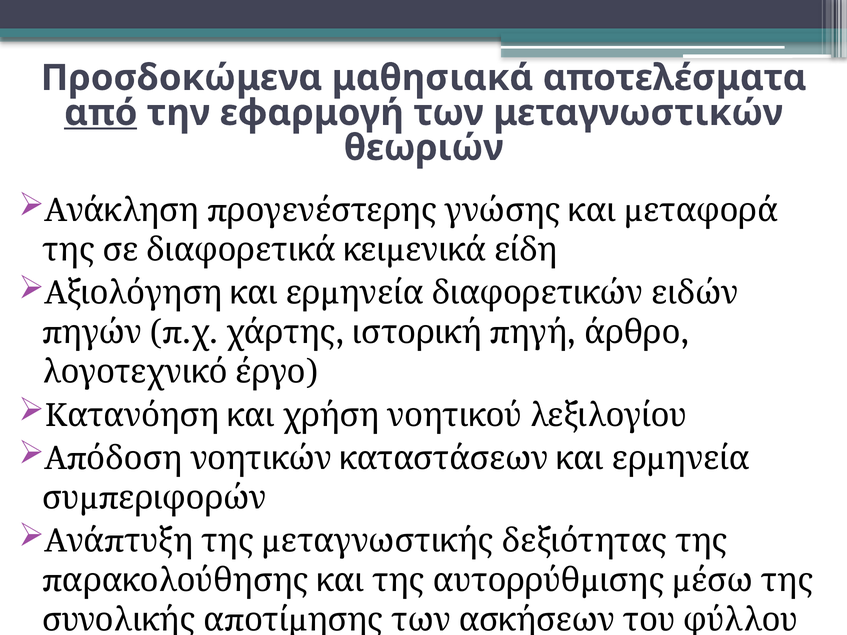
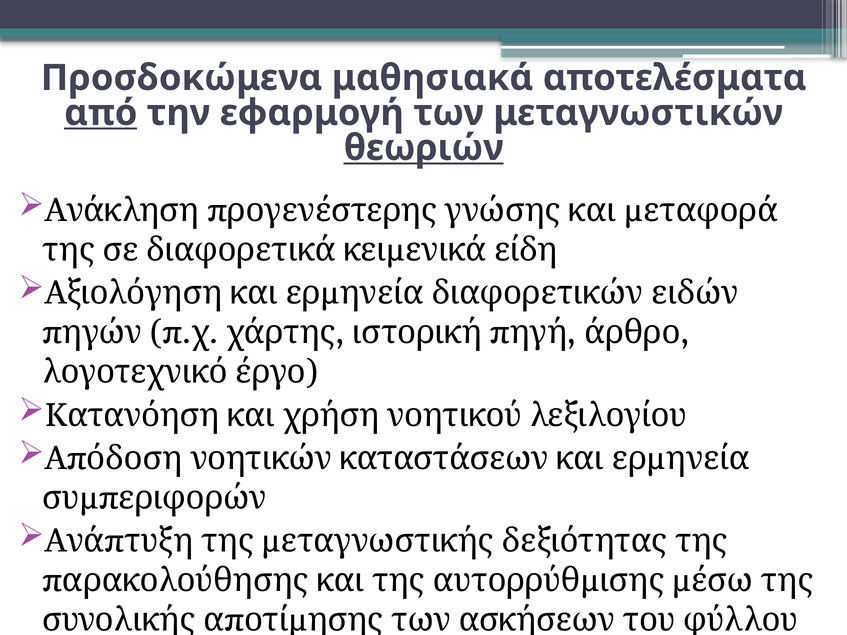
θεωριών underline: none -> present (424, 148)
